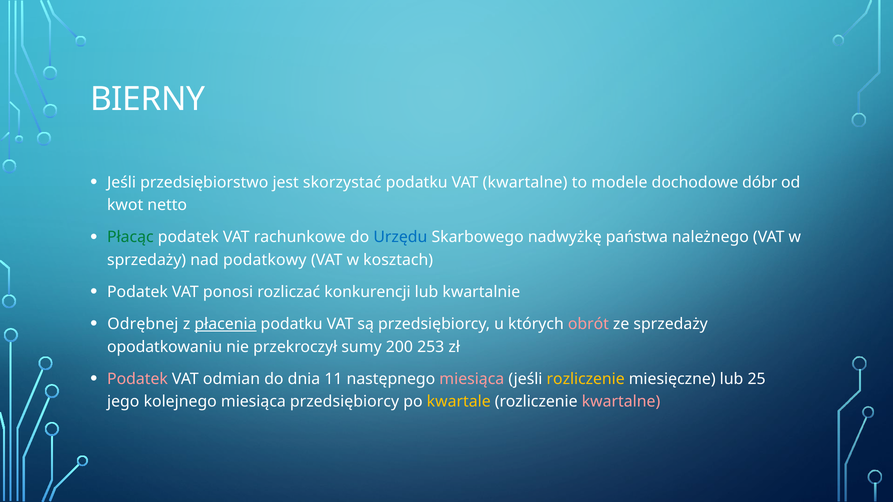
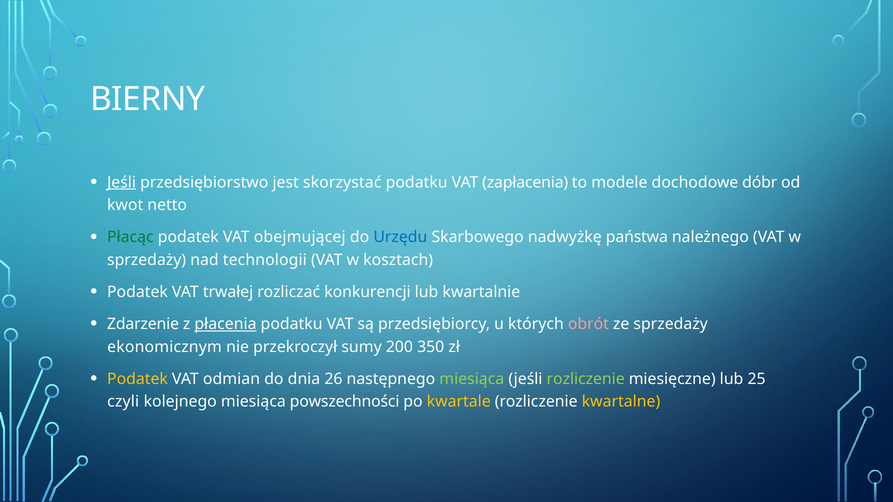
Jeśli underline: none -> present (122, 183)
VAT kwartalne: kwartalne -> zapłacenia (525, 183)
rachunkowe: rachunkowe -> obejmującej (300, 237)
podatkowy: podatkowy -> technologii (265, 260)
ponosi: ponosi -> trwałej (228, 292)
Odrębnej: Odrębnej -> Zdarzenie (143, 324)
opodatkowaniu: opodatkowaniu -> ekonomicznym (165, 347)
253: 253 -> 350 (431, 347)
Podatek colour: pink -> yellow (137, 379)
11: 11 -> 26 (333, 379)
miesiąca colour: pink -> light green (472, 379)
rozliczenie colour: yellow -> light green (586, 379)
jego: jego -> czyli (123, 402)
miesiąca przedsiębiorcy: przedsiębiorcy -> powszechności (345, 402)
kwartalne colour: pink -> yellow (621, 402)
